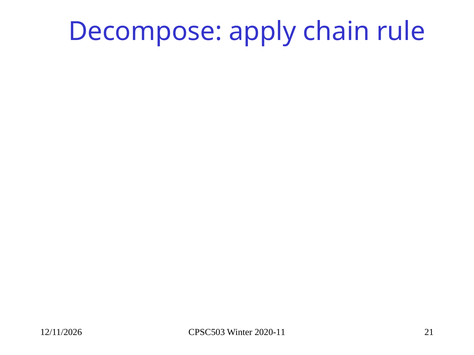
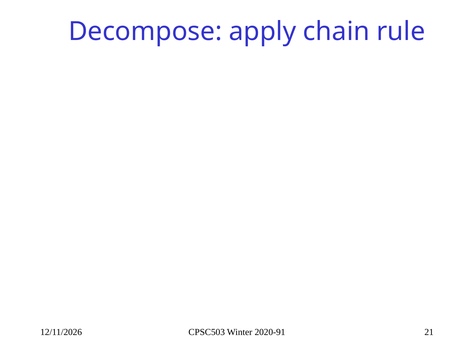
2020-11: 2020-11 -> 2020-91 (270, 332)
